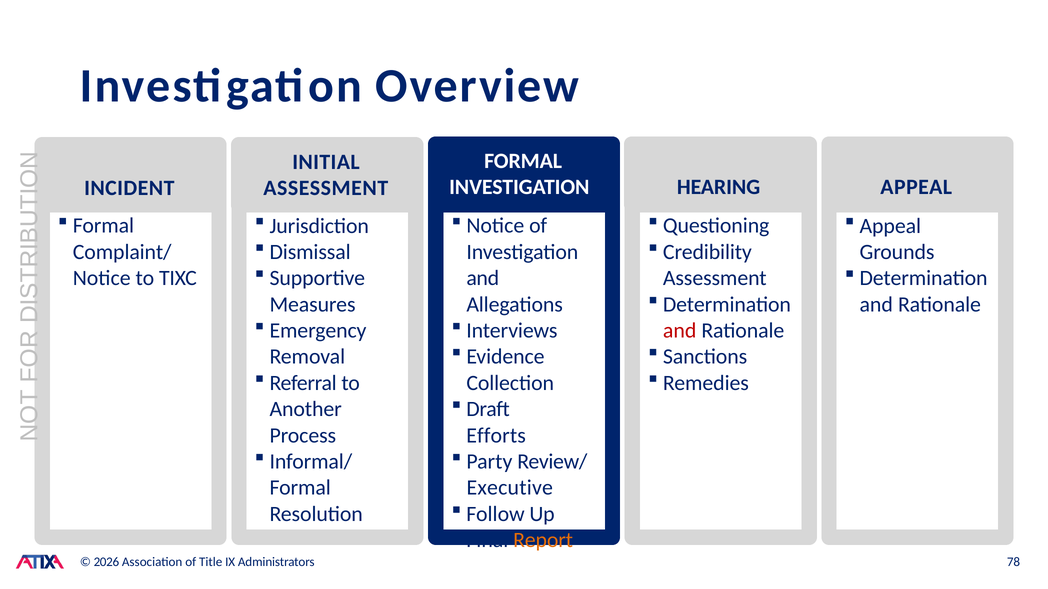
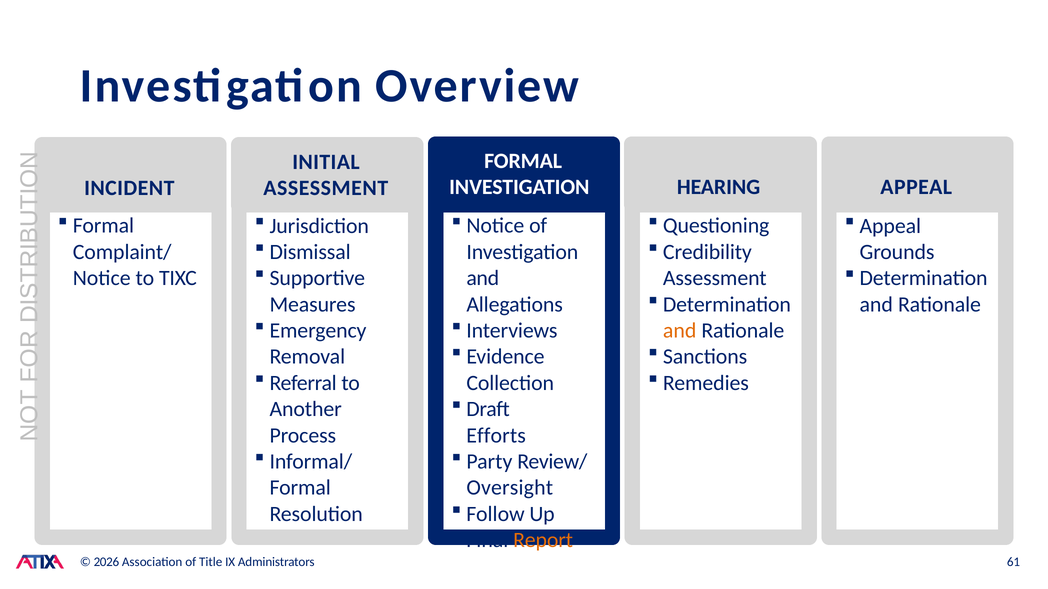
and colour: red -> orange (680, 331)
Executive: Executive -> Oversight (510, 488)
78: 78 -> 61 (1014, 562)
